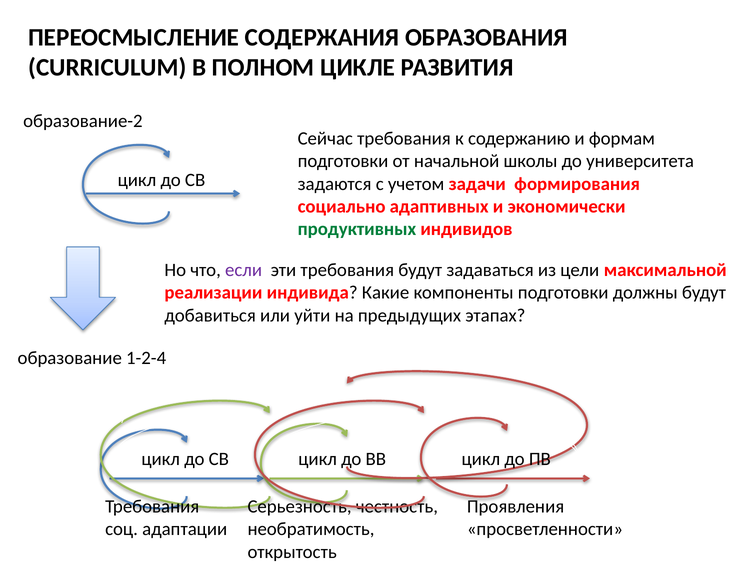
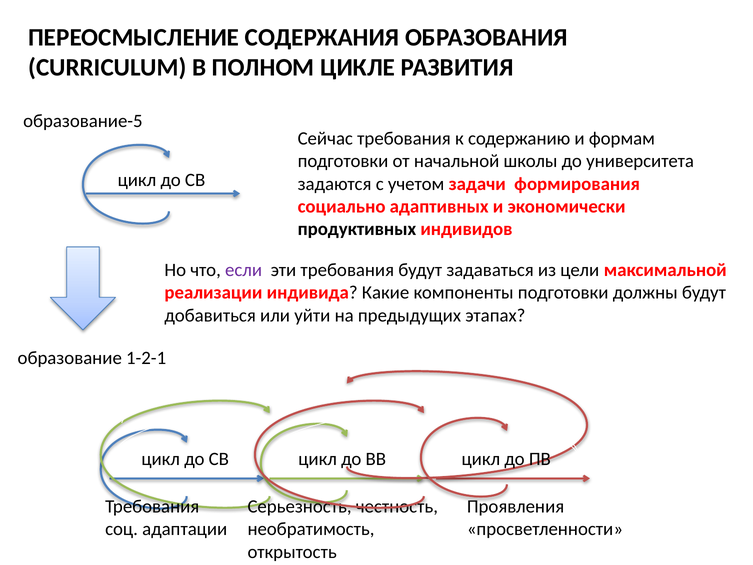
образование-2: образование-2 -> образование-5 (83, 121)
продуктивных colour: green -> black (357, 229)
1-2-4: 1-2-4 -> 1-2-1 (146, 358)
